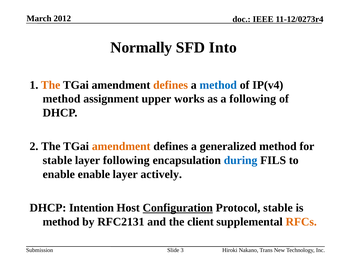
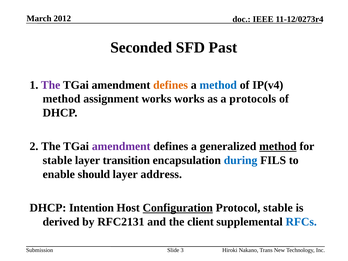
Normally: Normally -> Seconded (141, 47)
Into: Into -> Past (223, 47)
The colour: orange -> purple (51, 85)
assignment upper: upper -> works (156, 99)
a following: following -> protocols (253, 99)
amendment colour: orange -> purple (121, 146)
method underline: none -> present (278, 146)
layer following: following -> transition (126, 160)
enable enable: enable -> should (94, 174)
actively: actively -> address (161, 174)
method: method -> derived (61, 222)
RFCs colour: orange -> blue (301, 222)
